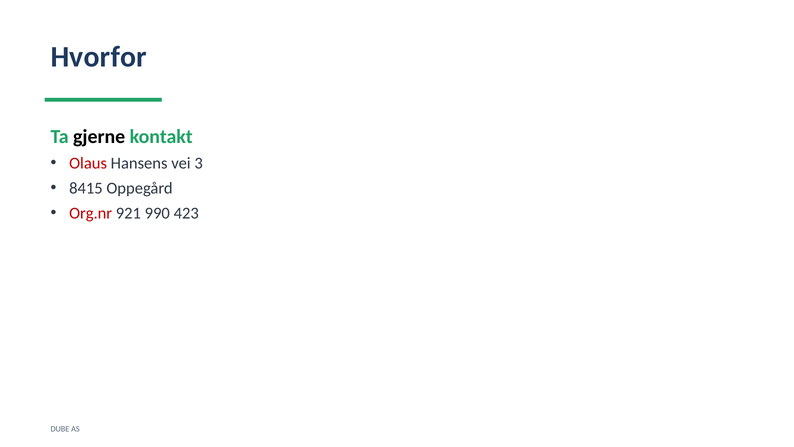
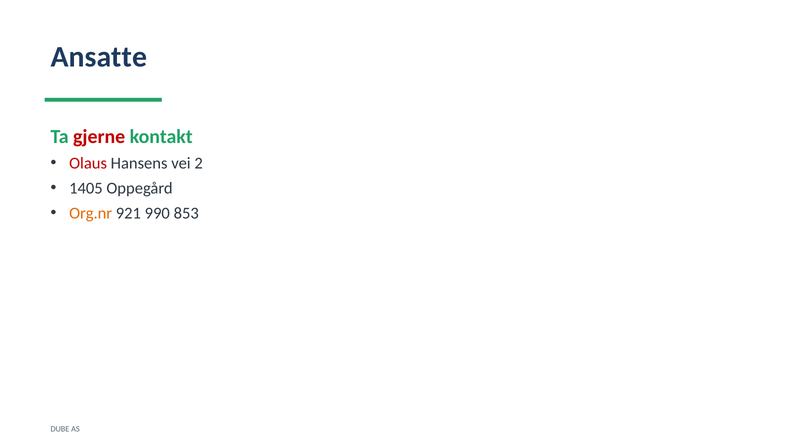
Hvorfor: Hvorfor -> Ansatte (99, 57)
gjerne colour: black -> red (99, 137)
3: 3 -> 2 (199, 163)
8415: 8415 -> 1405 (86, 188)
Org.nr colour: red -> orange (91, 213)
423: 423 -> 853 (186, 213)
